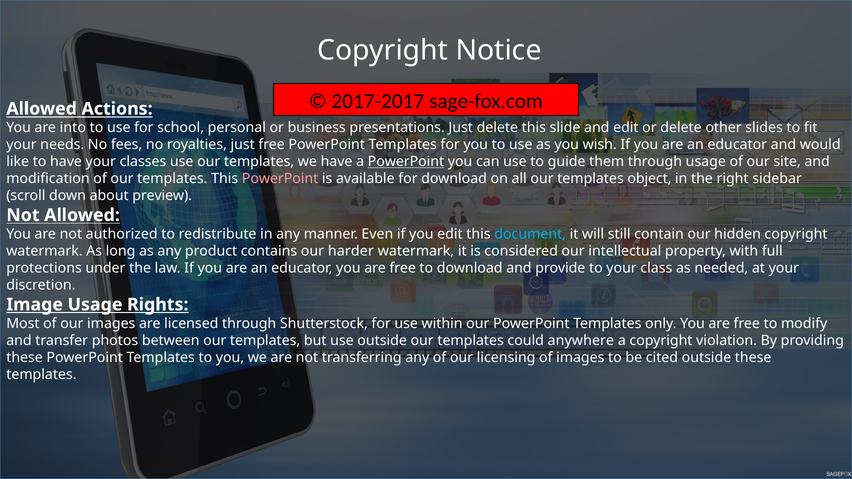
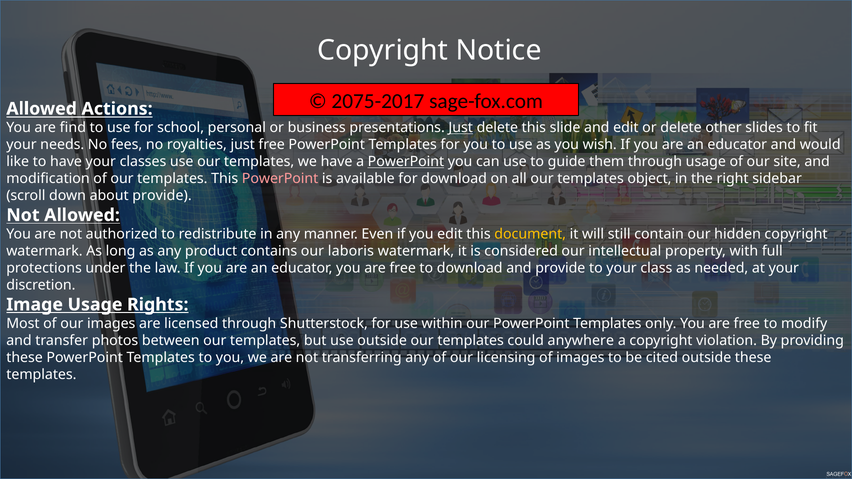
2017-2017: 2017-2017 -> 2075-2017 (378, 101)
into: into -> find (73, 128)
Just underline: none -> present (461, 128)
about preview: preview -> provide (162, 196)
document colour: light blue -> yellow (530, 234)
harder: harder -> laboris (351, 251)
